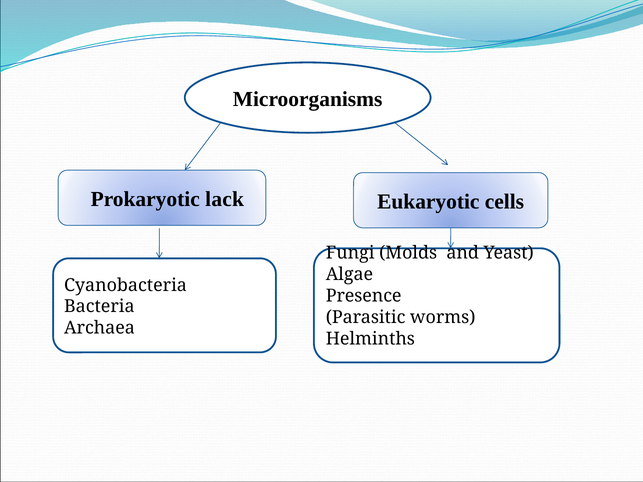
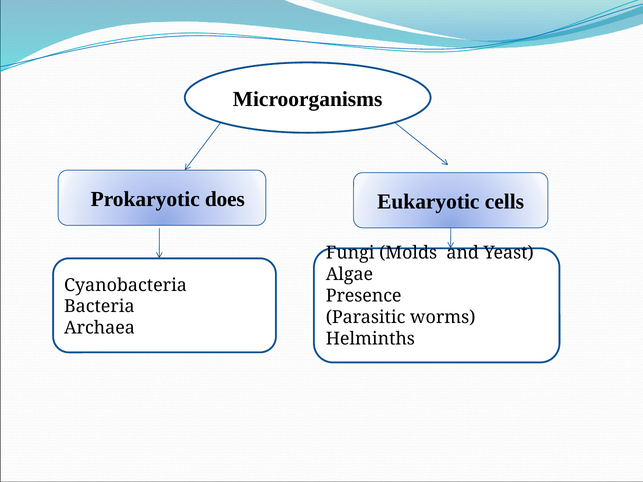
lack: lack -> does (225, 199)
